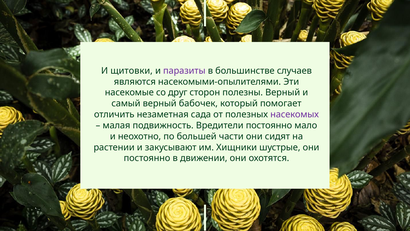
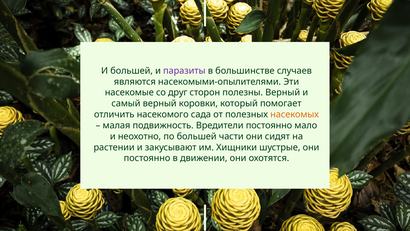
И щитовки: щитовки -> большей (132, 71)
бабочек: бабочек -> коровки (198, 103)
незаметная: незаметная -> насекомого (163, 114)
насекомых colour: purple -> orange (295, 114)
